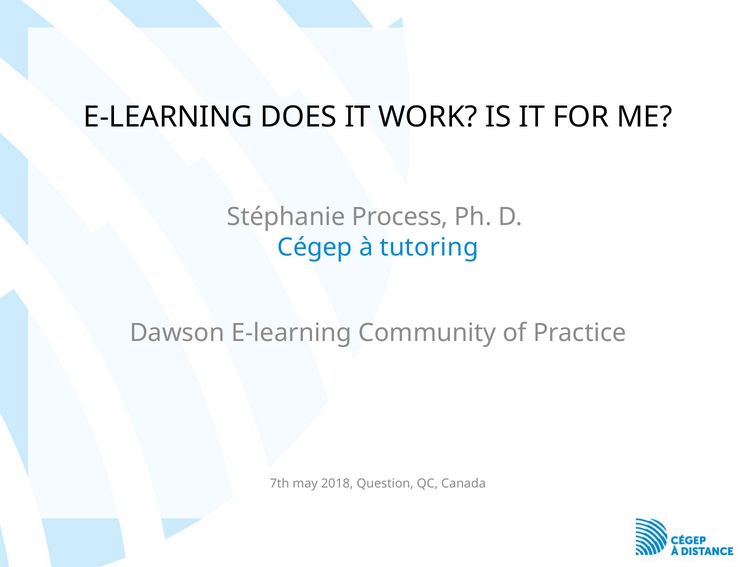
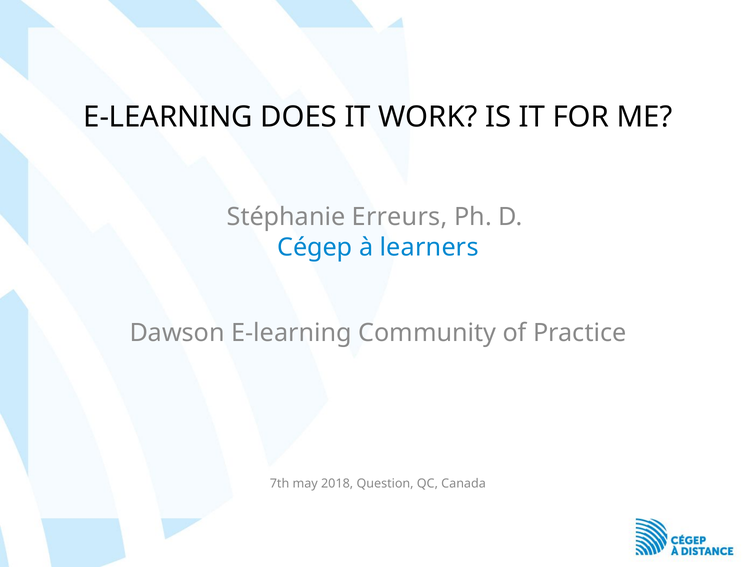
Process: Process -> Erreurs (400, 217)
tutoring: tutoring -> learners (429, 247)
